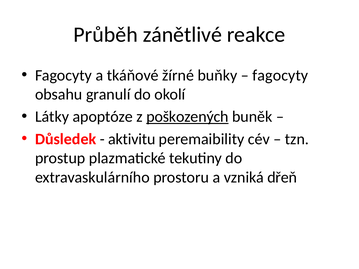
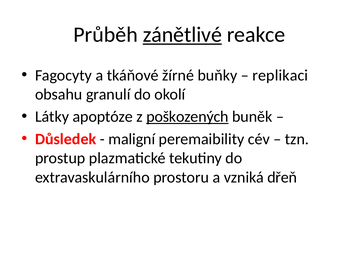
zánětlivé underline: none -> present (182, 35)
fagocyty: fagocyty -> replikaci (280, 75)
aktivitu: aktivitu -> maligní (132, 139)
